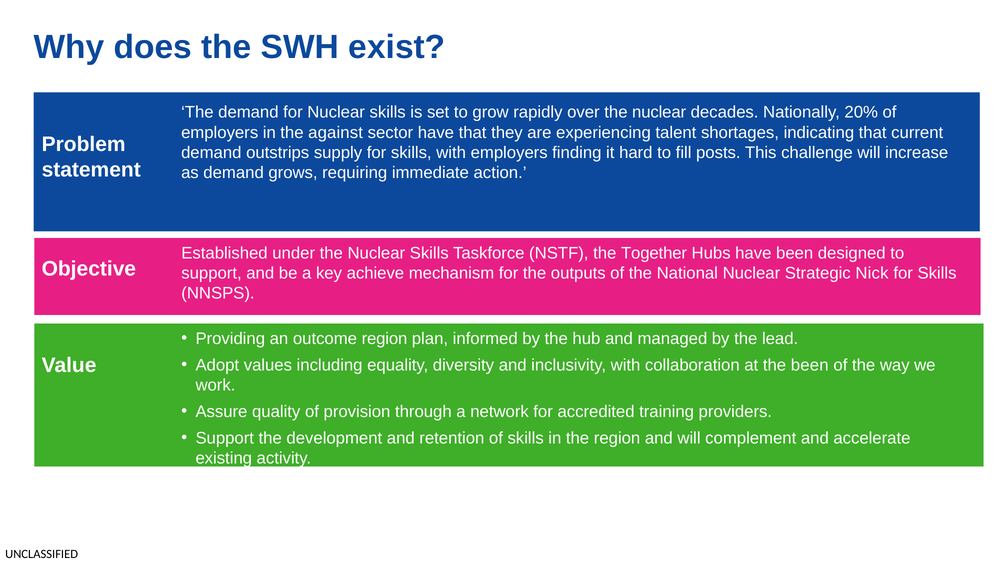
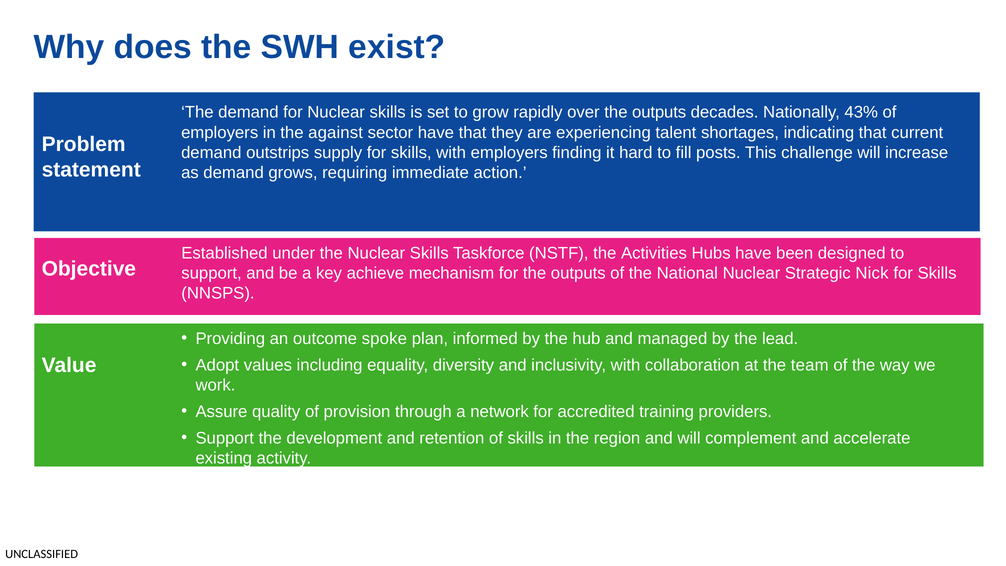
over the nuclear: nuclear -> outputs (659, 112)
20%: 20% -> 43% (861, 112)
Together: Together -> Activities (654, 253)
outcome region: region -> spoke (384, 339)
the been: been -> team (810, 365)
